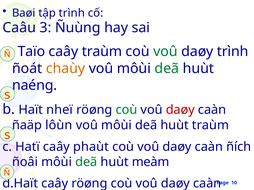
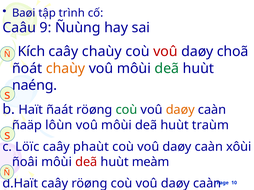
3: 3 -> 9 (45, 28)
Taïo: Taïo -> Kích (31, 52)
caây traùm: traùm -> chaùy (102, 52)
voû colour: green -> red (165, 52)
daøy trình: trình -> choã (233, 52)
nheï: nheï -> ñaát (60, 110)
daøy colour: red -> orange (180, 110)
Hatï: Hatï -> Löïc (27, 147)
ñích: ñích -> xôùi (239, 147)
deã colour: green -> red (86, 162)
